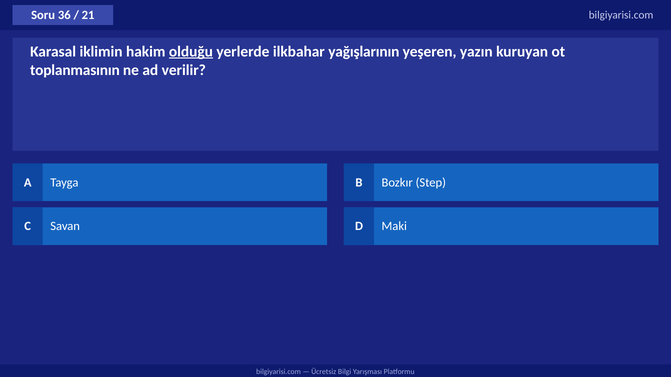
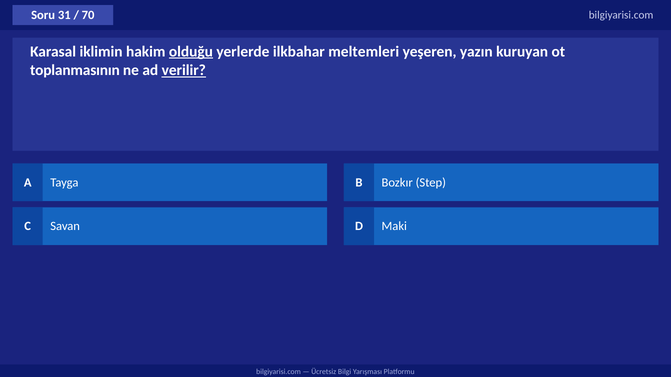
36: 36 -> 31 (64, 15)
21: 21 -> 70 (88, 15)
yağışlarının: yağışlarının -> meltemleri (364, 52)
verilir underline: none -> present (184, 70)
